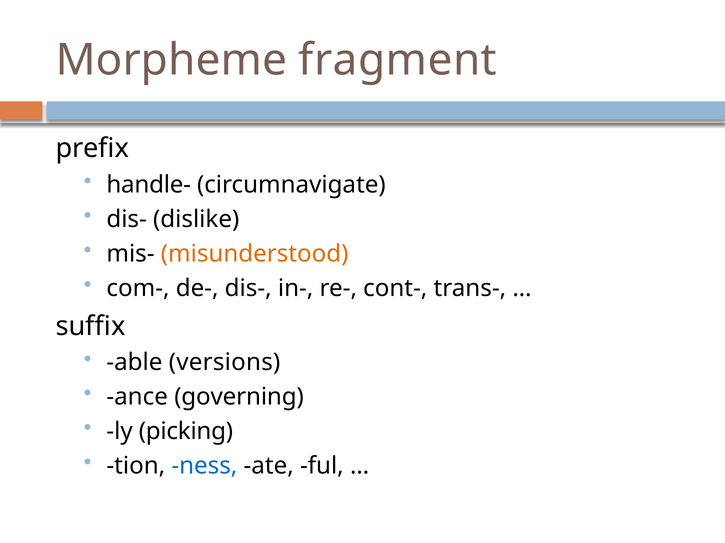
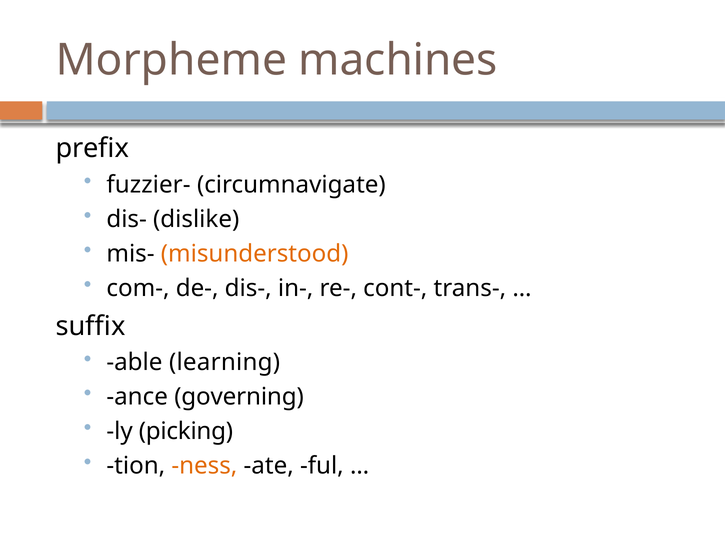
fragment: fragment -> machines (398, 60)
handle-: handle- -> fuzzier- (149, 185)
versions: versions -> learning (225, 363)
ness colour: blue -> orange (204, 466)
